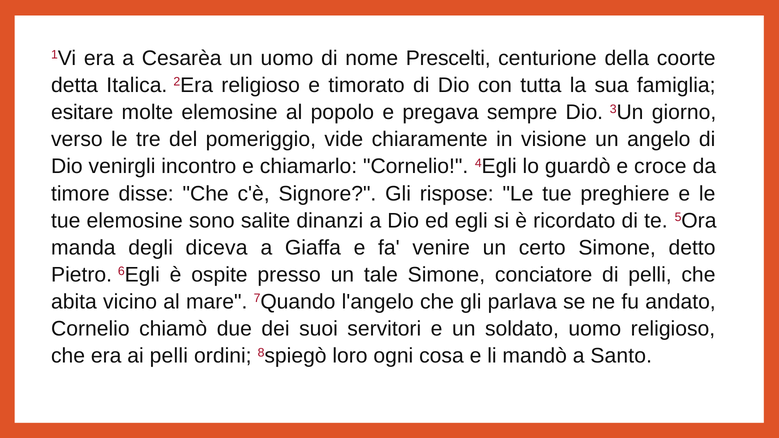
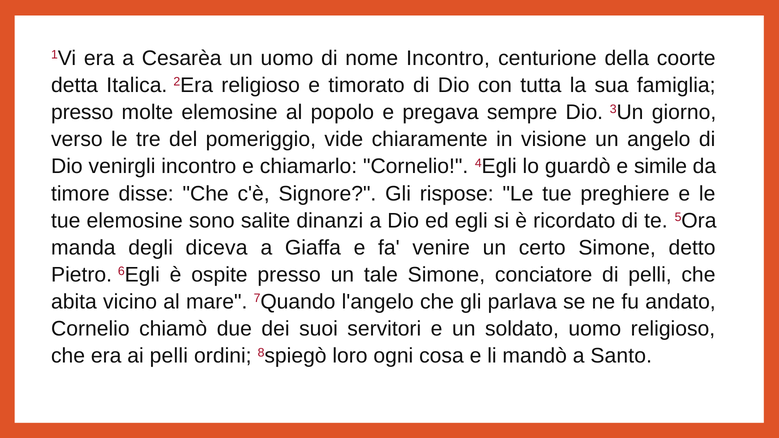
nome Prescelti: Prescelti -> Incontro (448, 58)
esitare: esitare -> presso (82, 112)
croce: croce -> simile (661, 167)
